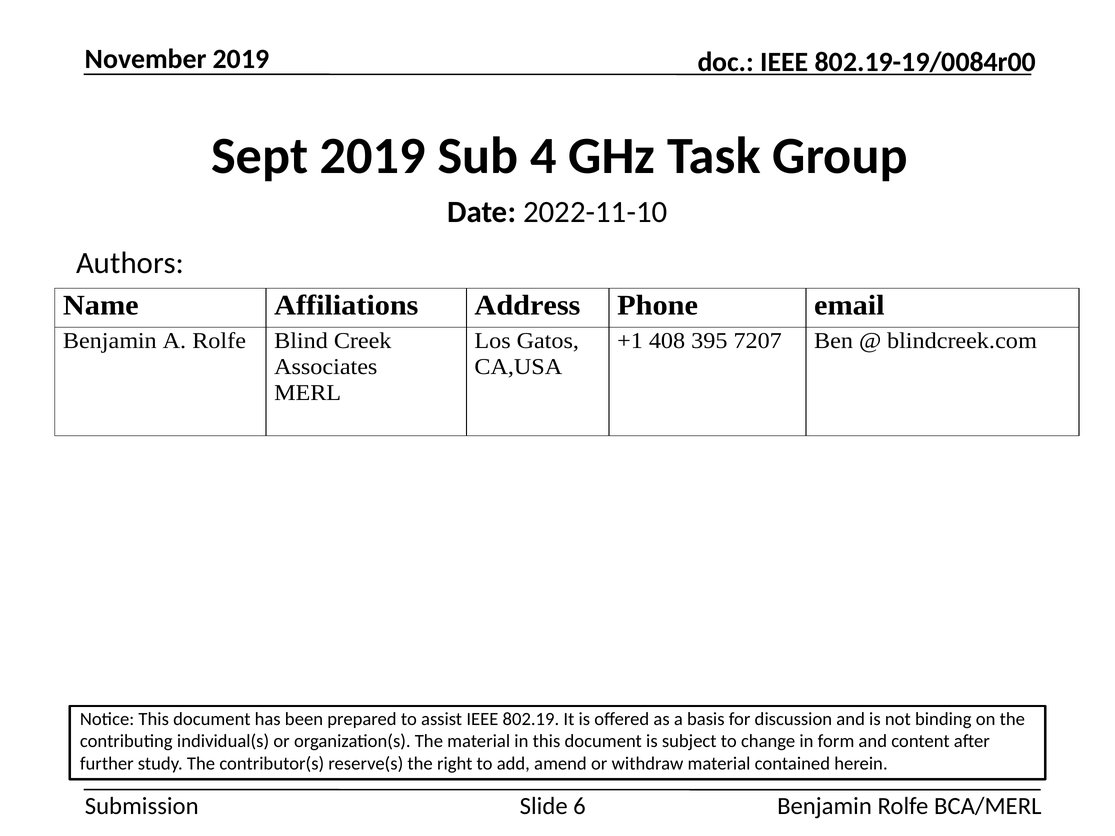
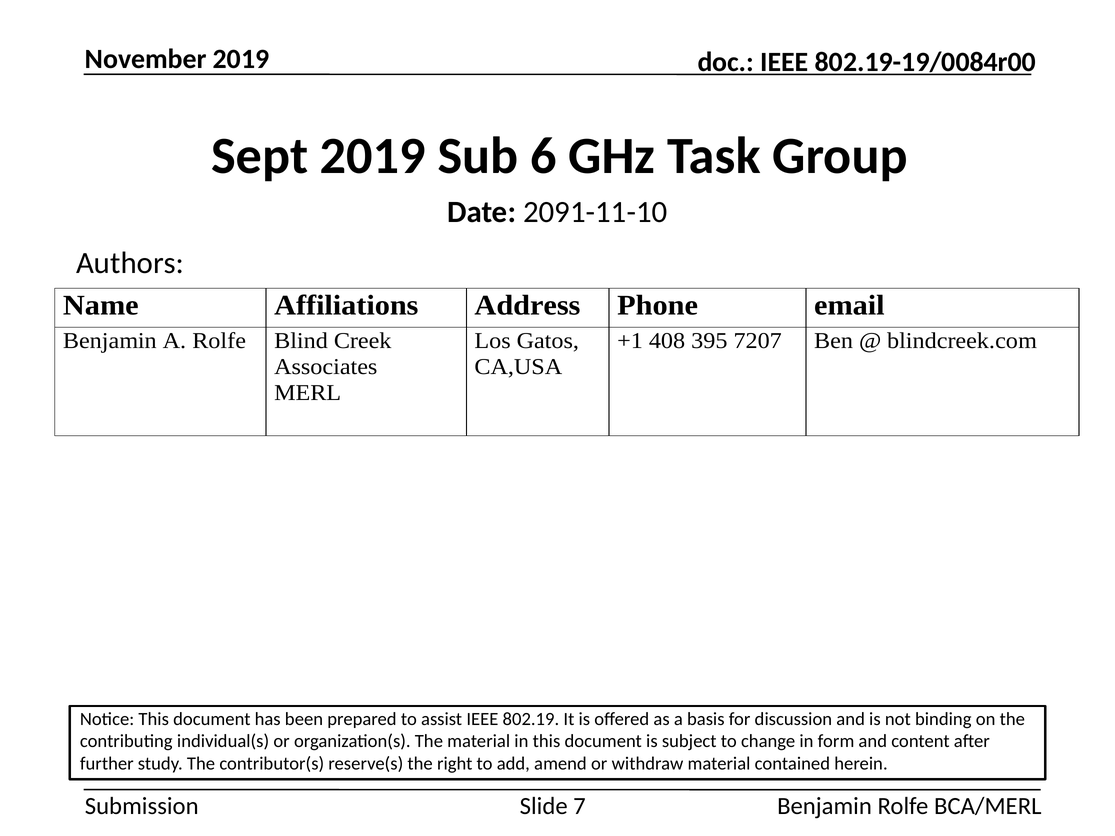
4: 4 -> 6 (543, 156)
2022-11-10: 2022-11-10 -> 2091-11-10 (595, 212)
6: 6 -> 7 (579, 806)
